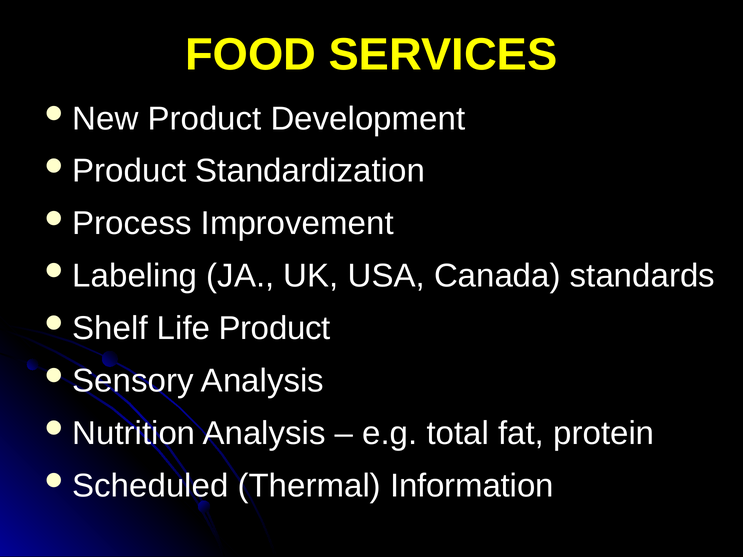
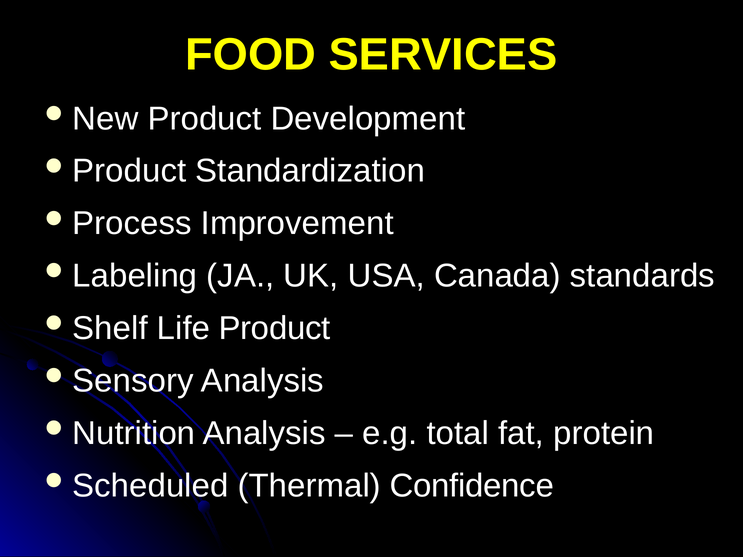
Information: Information -> Confidence (472, 486)
